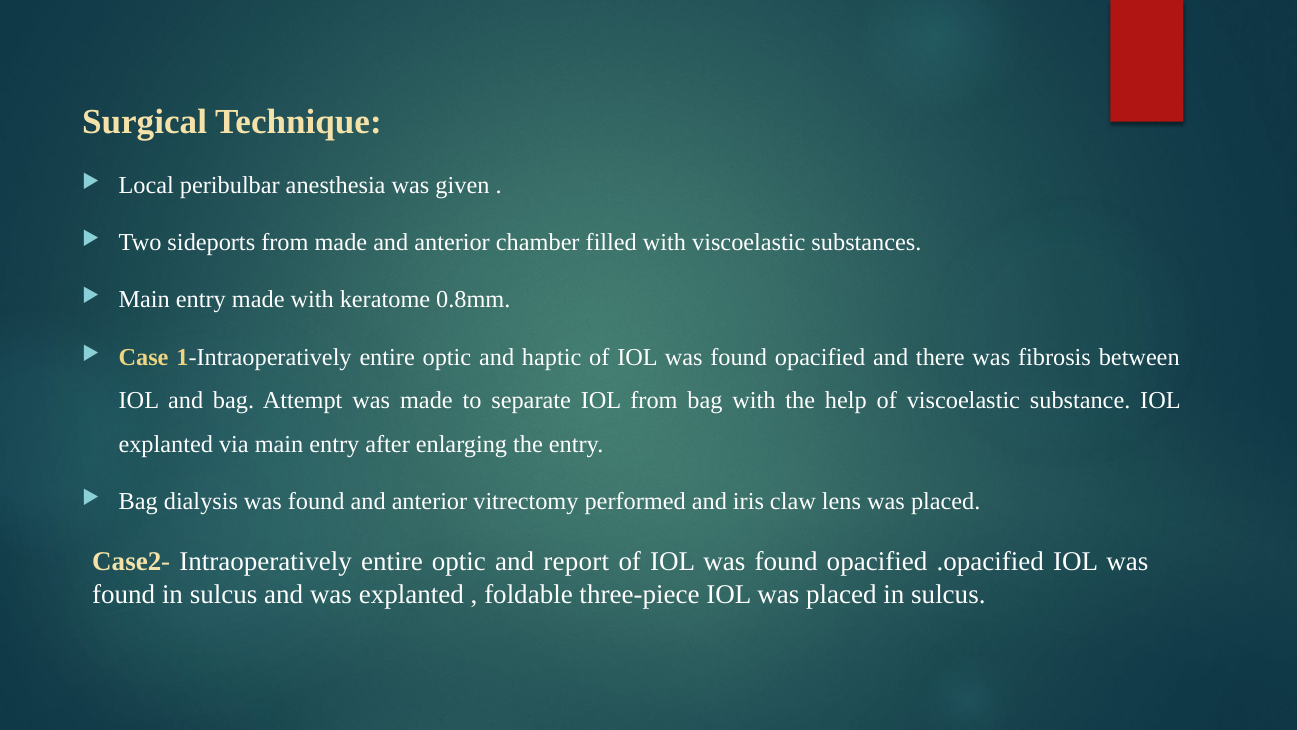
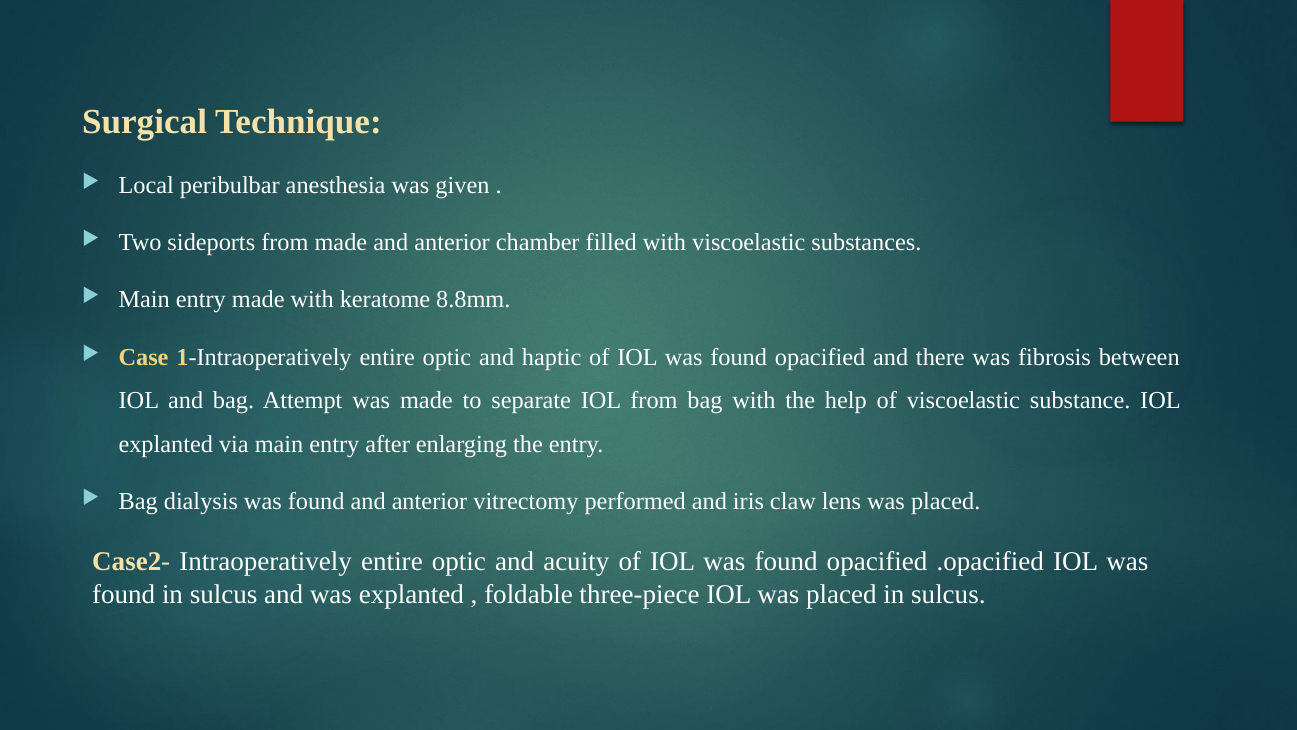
0.8mm: 0.8mm -> 8.8mm (473, 299)
report: report -> acuity (576, 562)
